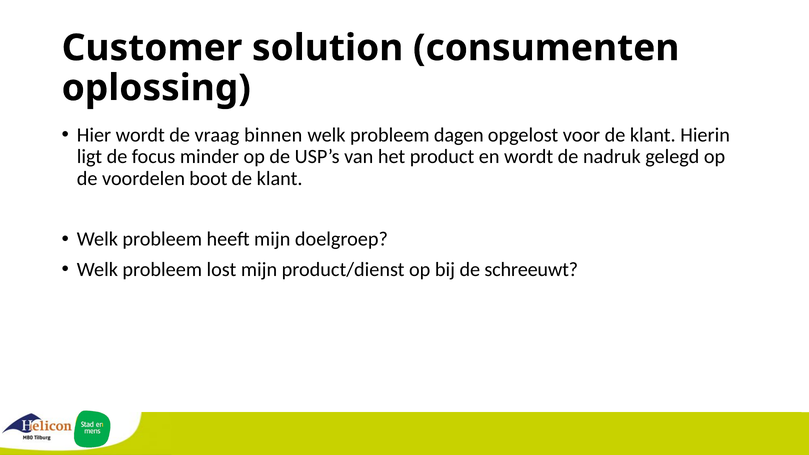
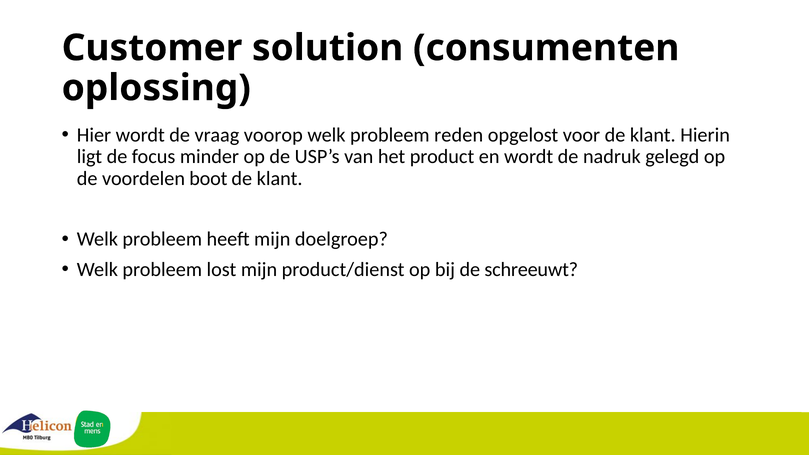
binnen: binnen -> voorop (273, 135)
dagen: dagen -> reden (459, 135)
